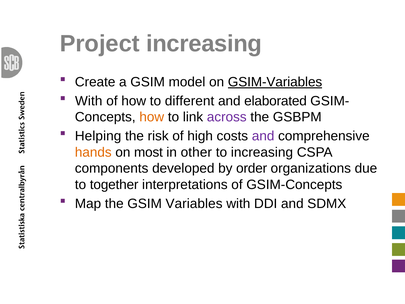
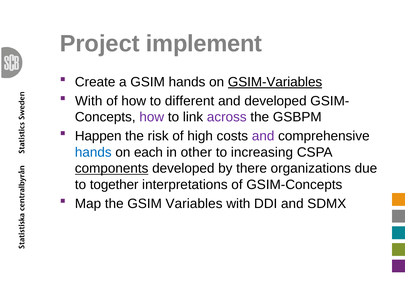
Project increasing: increasing -> implement (204, 44)
GSIM model: model -> hands (187, 82)
and elaborated: elaborated -> developed (275, 101)
how colour: orange -> purple (152, 117)
Helping: Helping -> Happen (98, 136)
hands colour: orange -> blue (93, 152)
most: most -> each (148, 152)
components underline: none -> present (112, 168)
order: order -> there (252, 168)
